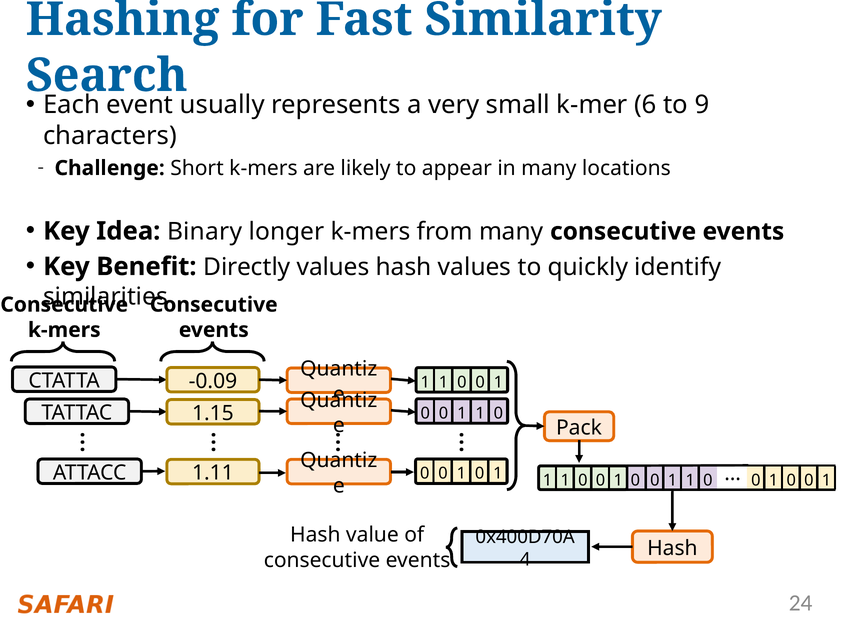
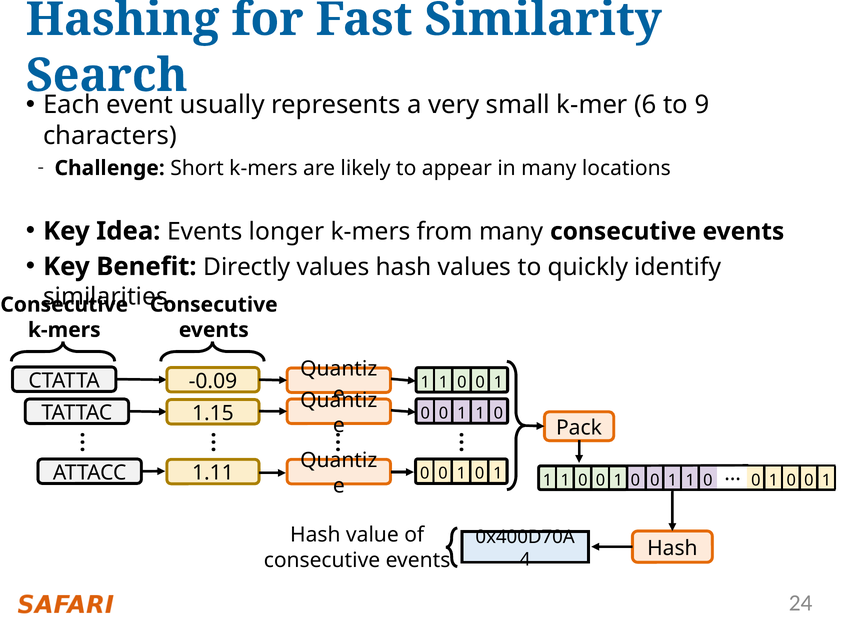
Idea Binary: Binary -> Events (205, 232)
